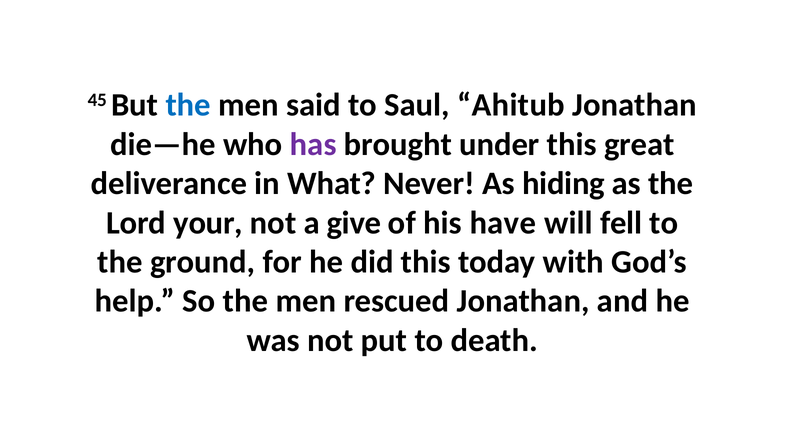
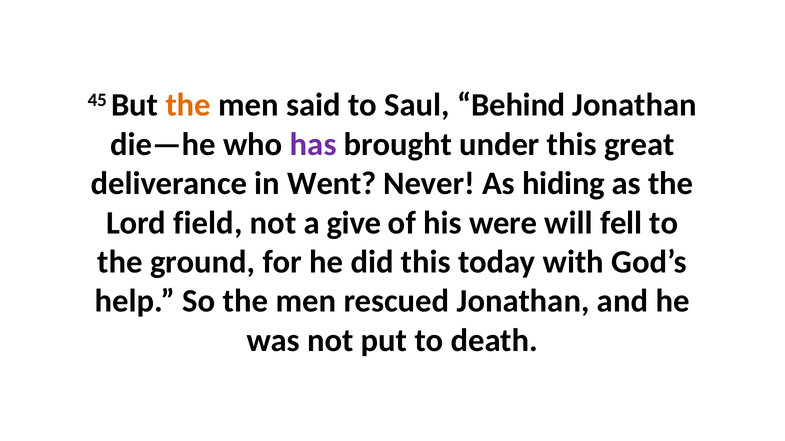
the colour: blue -> orange (188, 105)
Ahitub: Ahitub -> Behind (511, 105)
What: What -> Went (332, 184)
your: your -> field (208, 223)
have: have -> were (503, 223)
